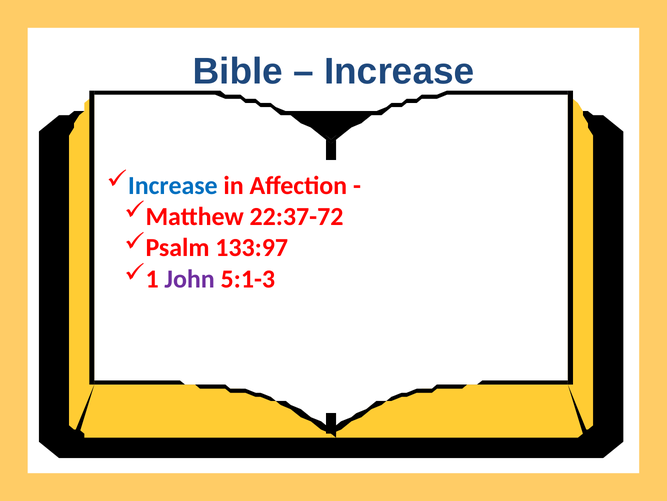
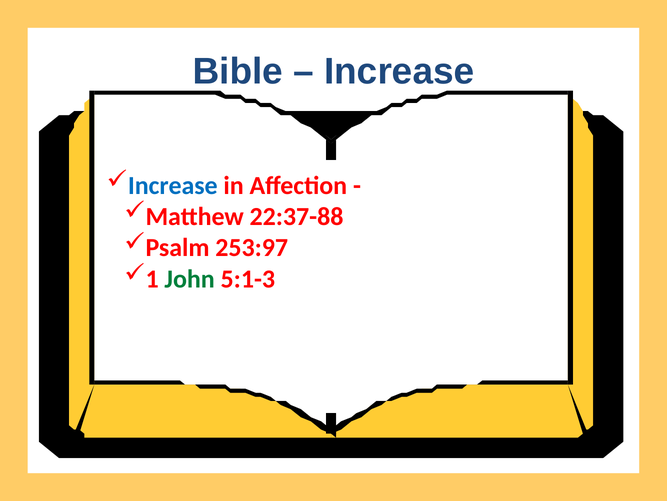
22:37-72: 22:37-72 -> 22:37-88 (296, 216)
133:97: 133:97 -> 253:97 (252, 247)
John colour: purple -> green (190, 279)
